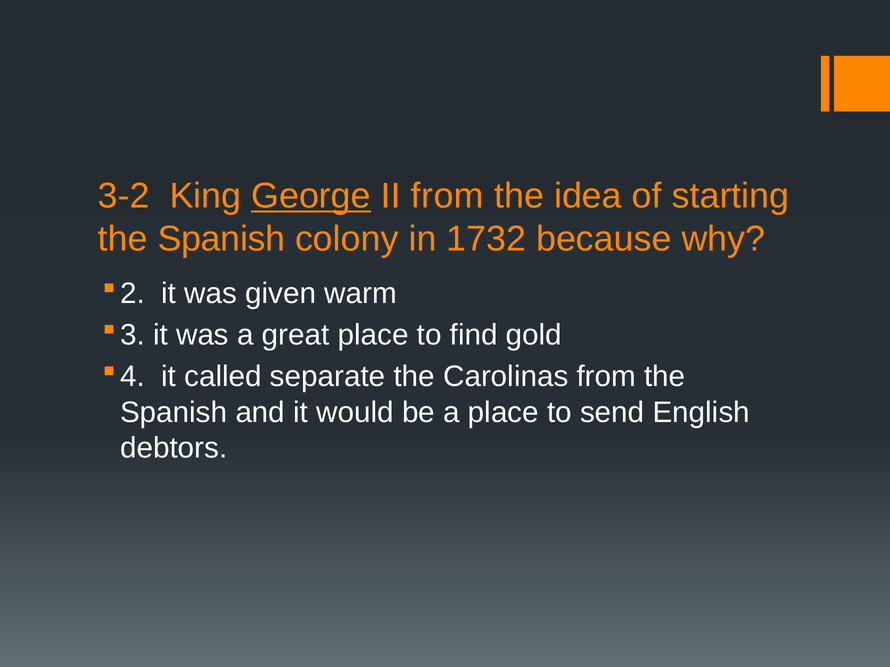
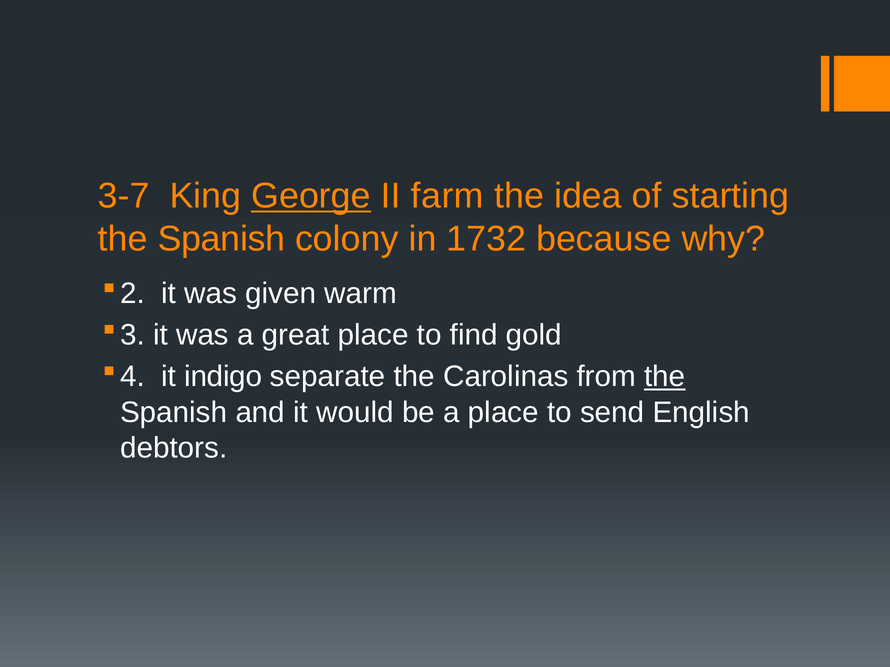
3-2: 3-2 -> 3-7 (124, 196)
II from: from -> farm (447, 196)
called: called -> indigo (223, 377)
the underline: none -> present (665, 377)
